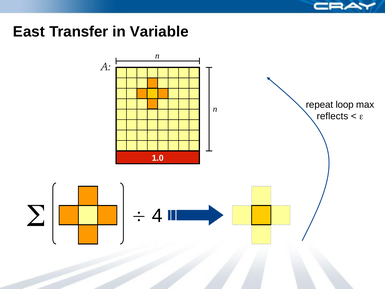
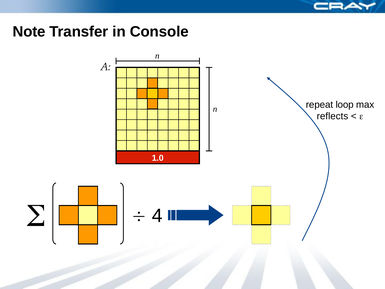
East: East -> Note (29, 32)
Variable: Variable -> Console (159, 32)
